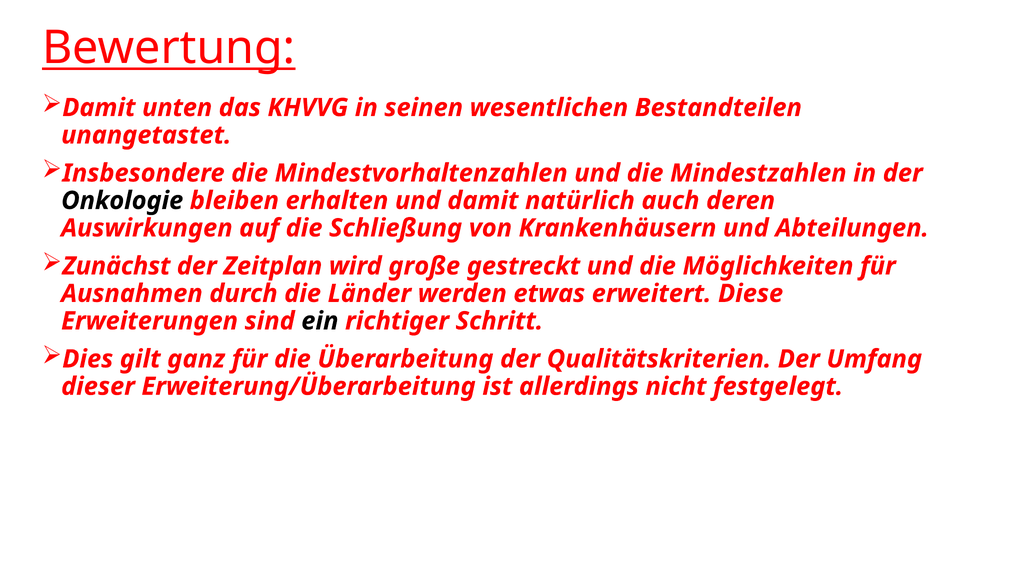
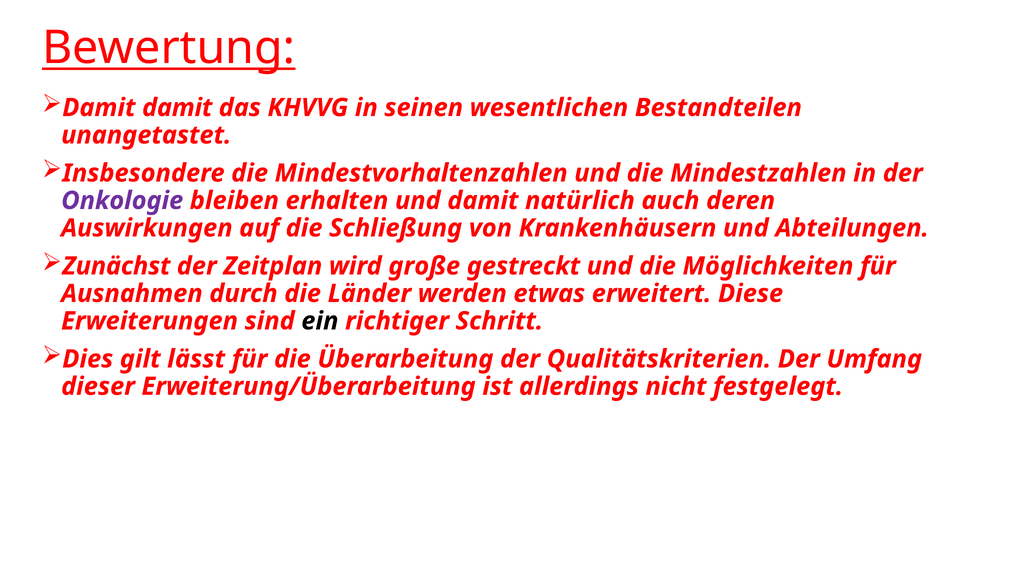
Damit unten: unten -> damit (177, 108)
Onkologie colour: black -> purple (122, 201)
ganz: ganz -> lässt (196, 359)
